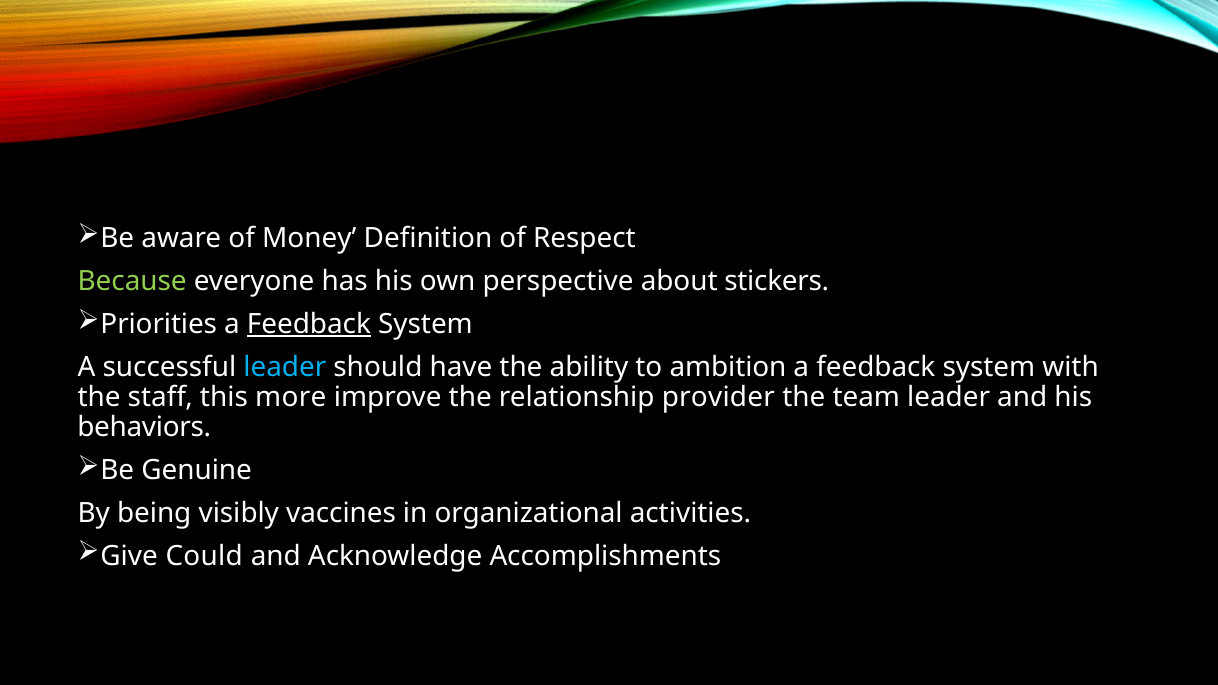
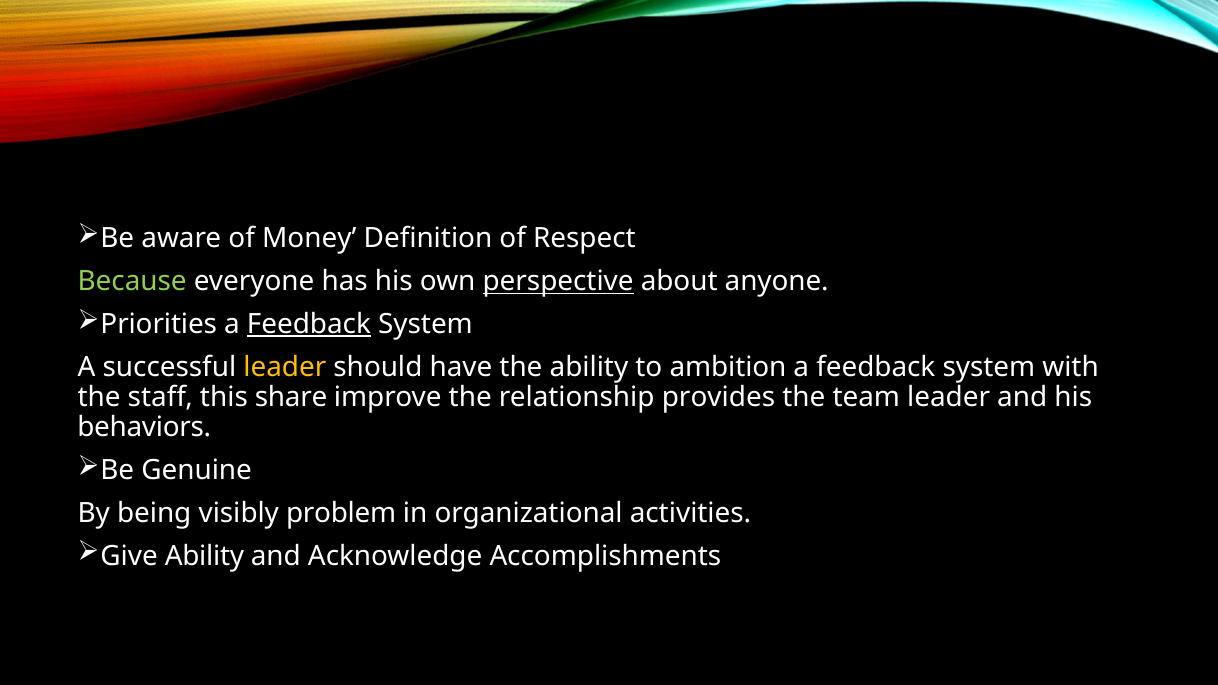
perspective underline: none -> present (558, 282)
stickers: stickers -> anyone (777, 282)
leader colour: light blue -> yellow (285, 367)
more: more -> share (291, 397)
provider: provider -> provides (718, 397)
vaccines: vaccines -> problem (341, 513)
Give Could: Could -> Ability (204, 556)
